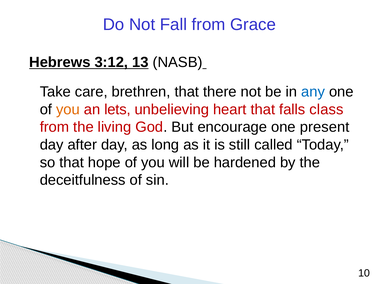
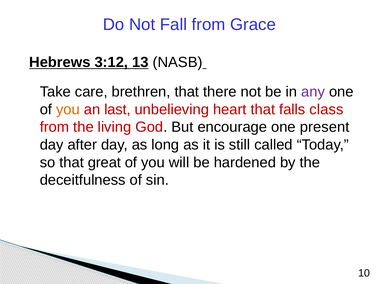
any colour: blue -> purple (313, 92)
lets: lets -> last (117, 109)
hope: hope -> great (104, 163)
